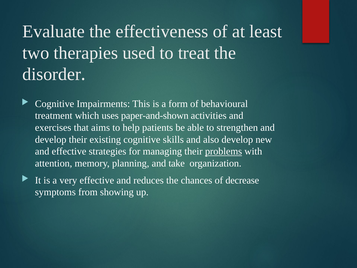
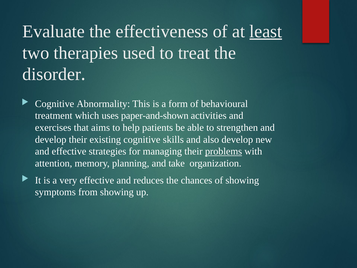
least underline: none -> present (266, 31)
Impairments: Impairments -> Abnormality (103, 104)
of decrease: decrease -> showing (242, 180)
